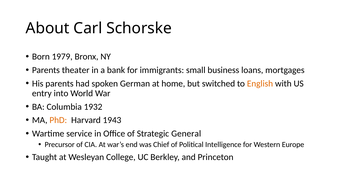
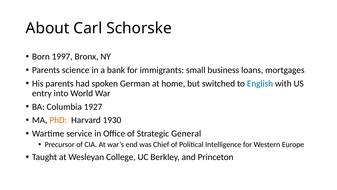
1979: 1979 -> 1997 (62, 57)
theater: theater -> science (76, 70)
English colour: orange -> blue (260, 83)
1932: 1932 -> 1927 (93, 107)
1943: 1943 -> 1930 (112, 120)
